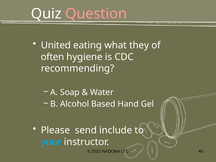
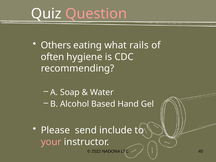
United: United -> Others (56, 45)
they: they -> rails (139, 45)
your colour: light blue -> pink (51, 142)
